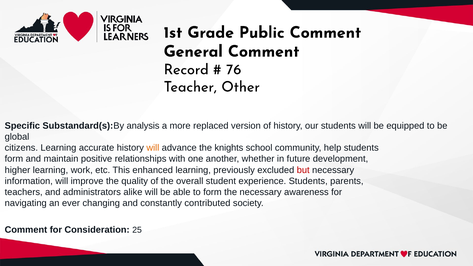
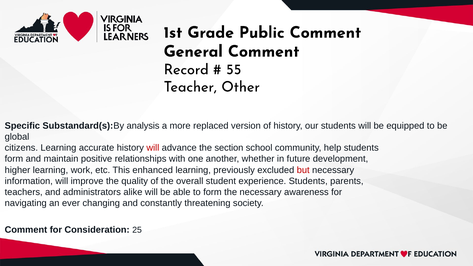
76: 76 -> 55 (234, 69)
will colour: orange -> red (153, 148)
knights: knights -> section (229, 148)
contributed: contributed -> threatening (207, 203)
